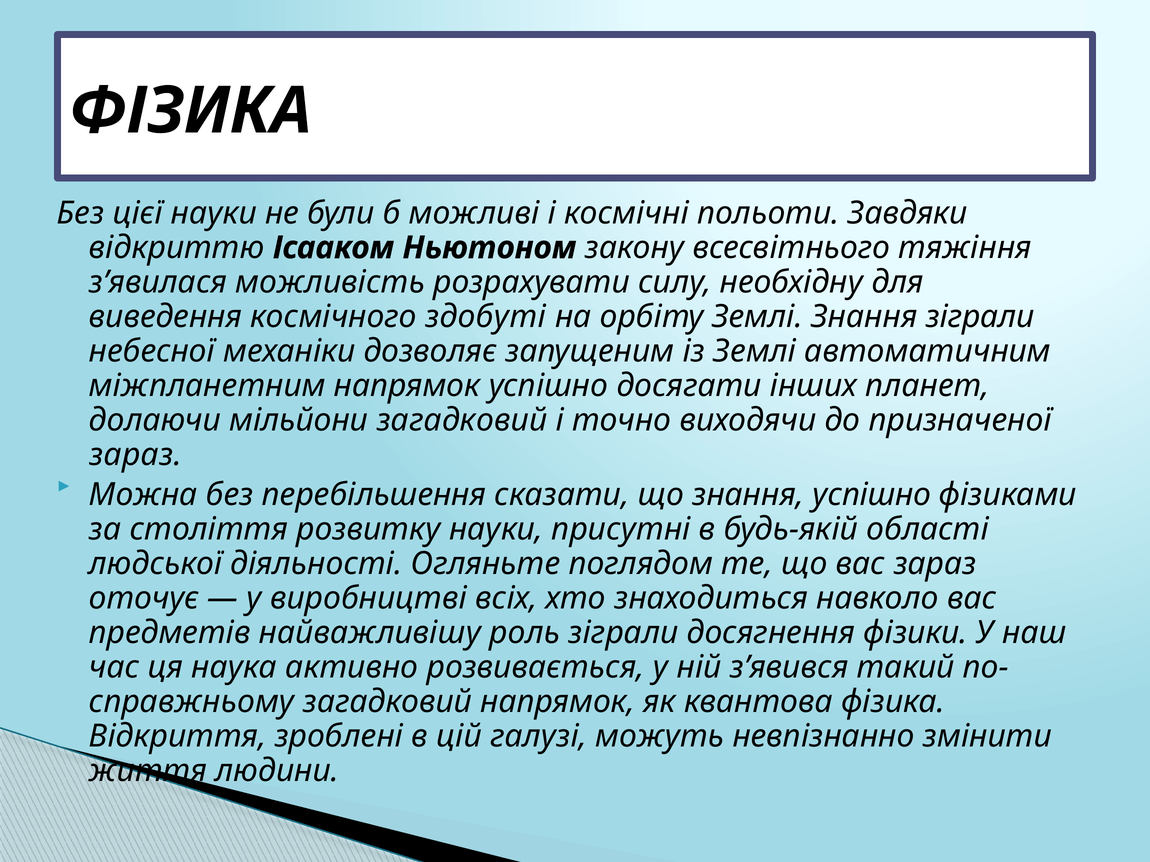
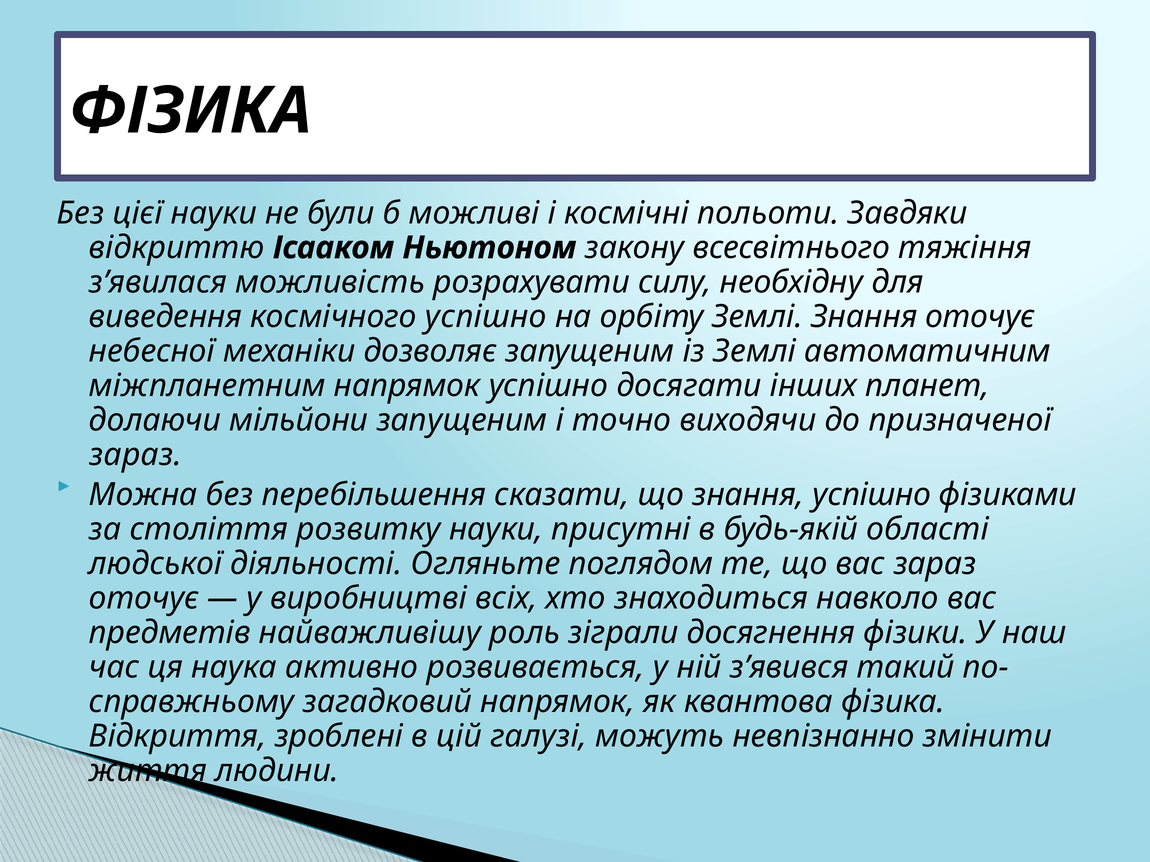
космічного здобуті: здобуті -> успішно (486, 317)
Знання зіграли: зіграли -> оточує (980, 317)
мільйони загадковий: загадковий -> запущеним (462, 420)
